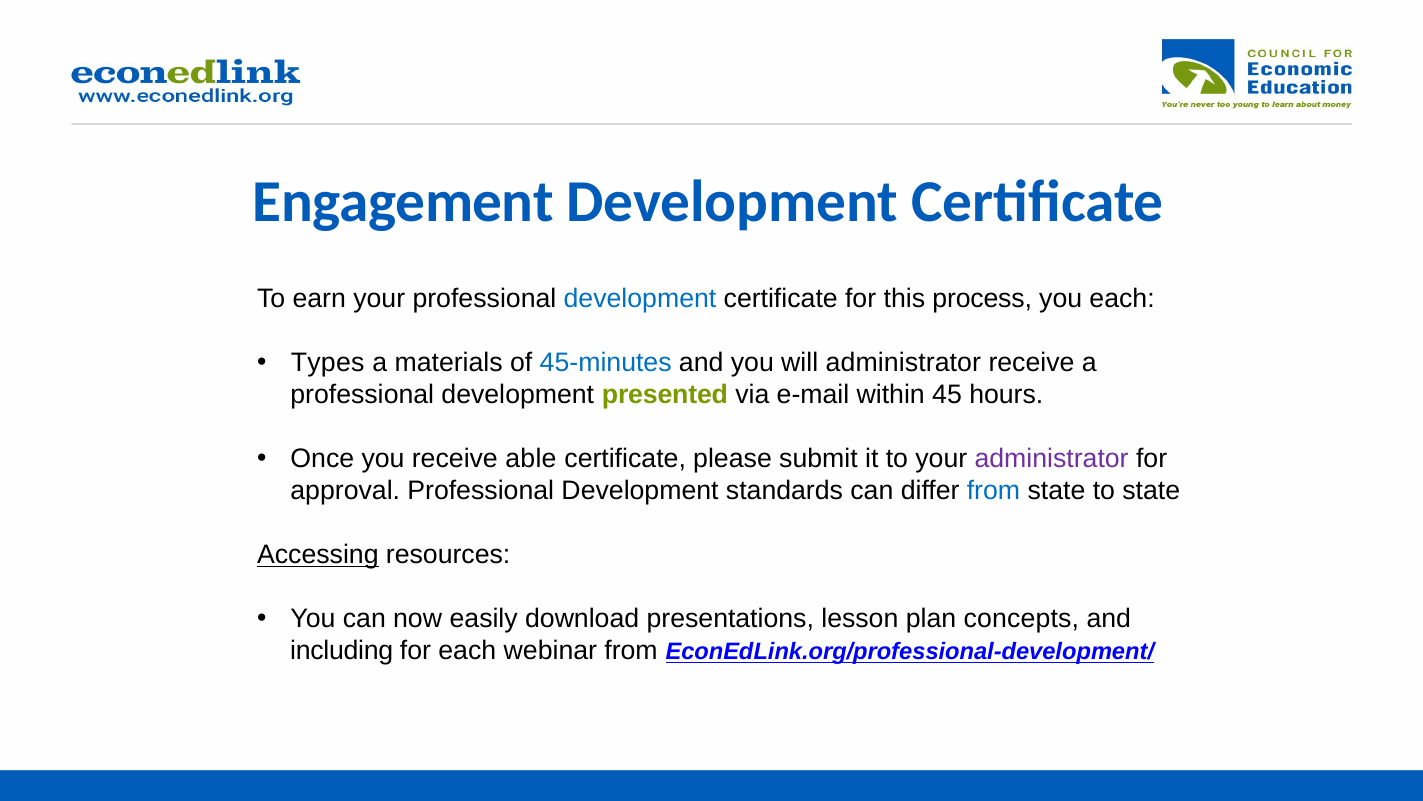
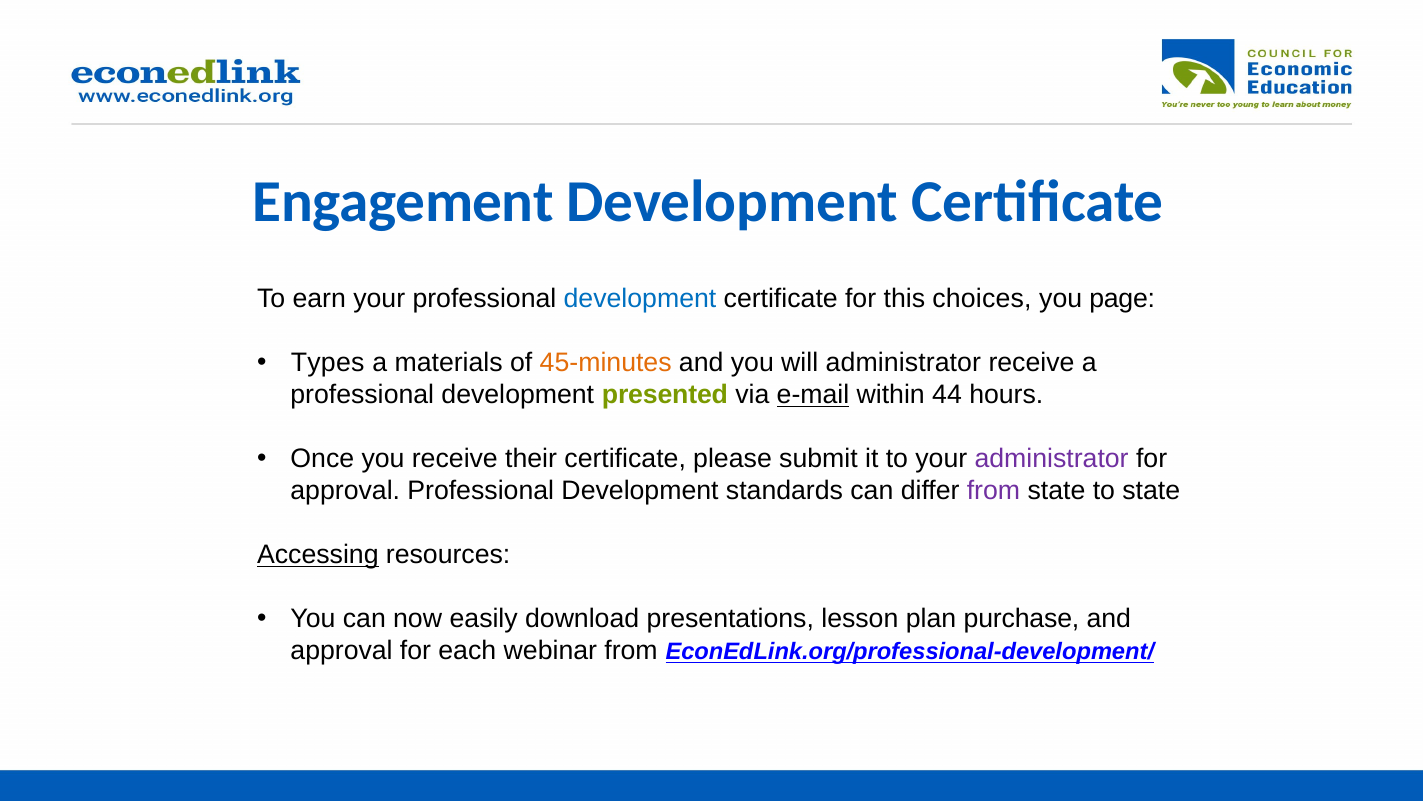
process: process -> choices (982, 299)
you each: each -> page (1122, 299)
45-minutes colour: blue -> orange (606, 363)
e-mail underline: none -> present (813, 395)
45: 45 -> 44 (947, 395)
able: able -> their (531, 459)
from colour: blue -> purple (994, 491)
concepts: concepts -> purchase (1021, 619)
including: including -> approval (342, 651)
